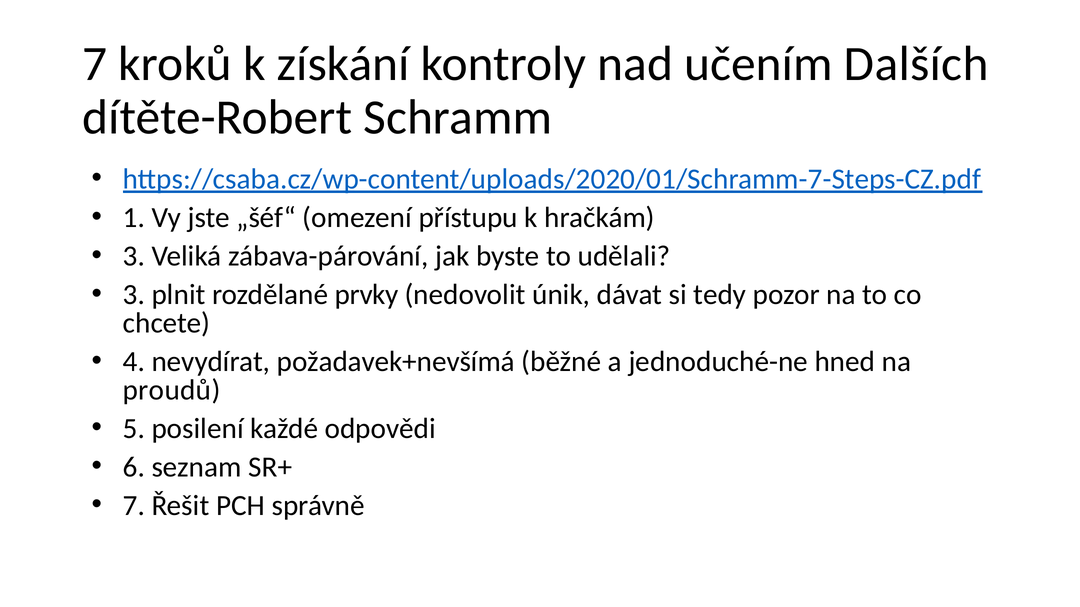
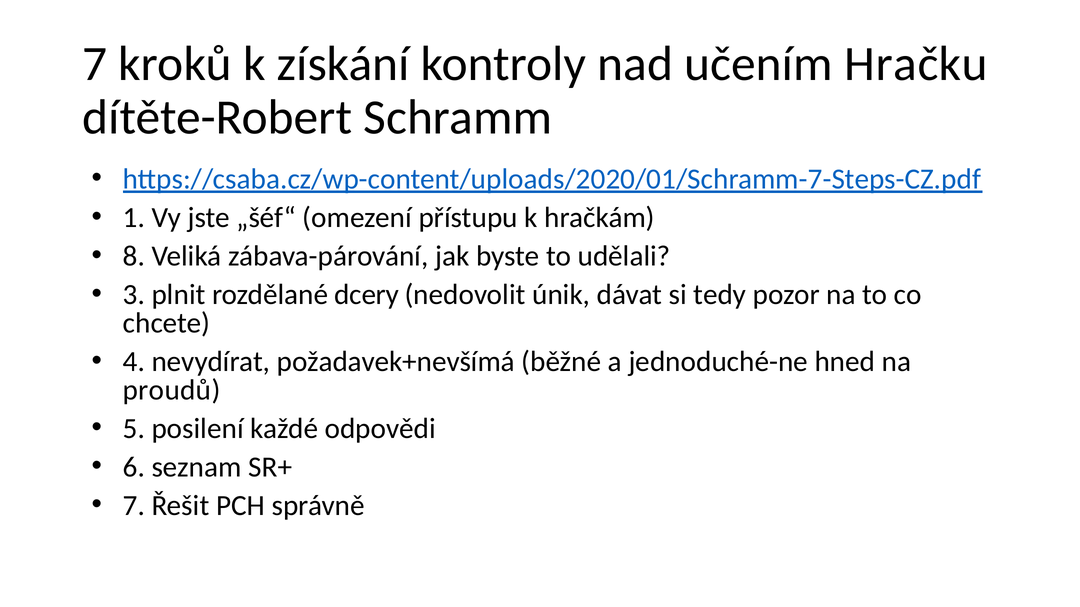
Dalších: Dalších -> Hračku (916, 64)
3: 3 -> 8 (134, 256)
prvky: prvky -> dcery (367, 295)
